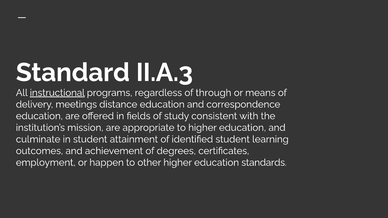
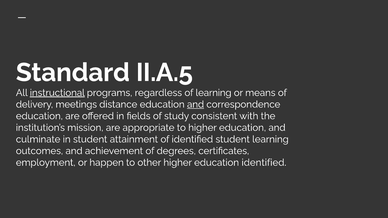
II.A.3: II.A.3 -> II.A.5 (164, 73)
of through: through -> learning (214, 93)
and underline: none -> present (196, 104)
education standards: standards -> identified (264, 163)
